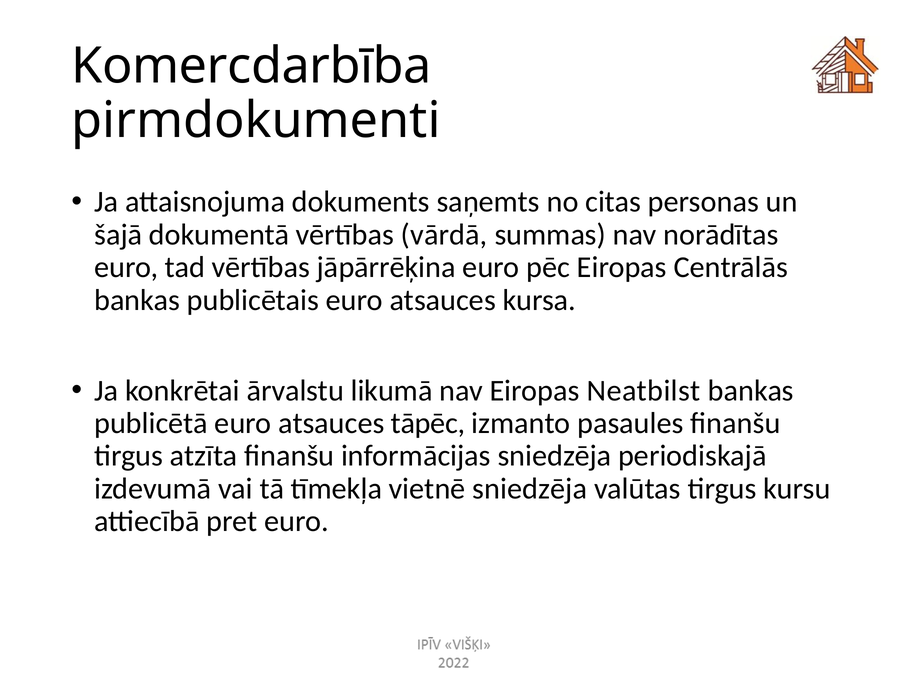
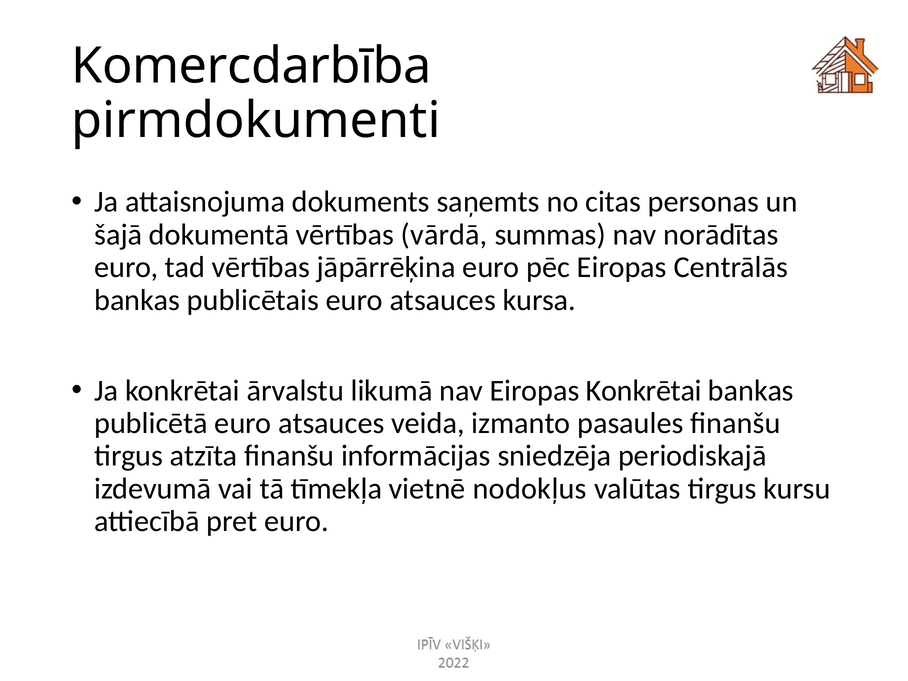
Eiropas Neatbilst: Neatbilst -> Konkrētai (644, 391)
tāpēc: tāpēc -> veida (428, 423)
vietnē sniedzēja: sniedzēja -> nodokļus (530, 489)
